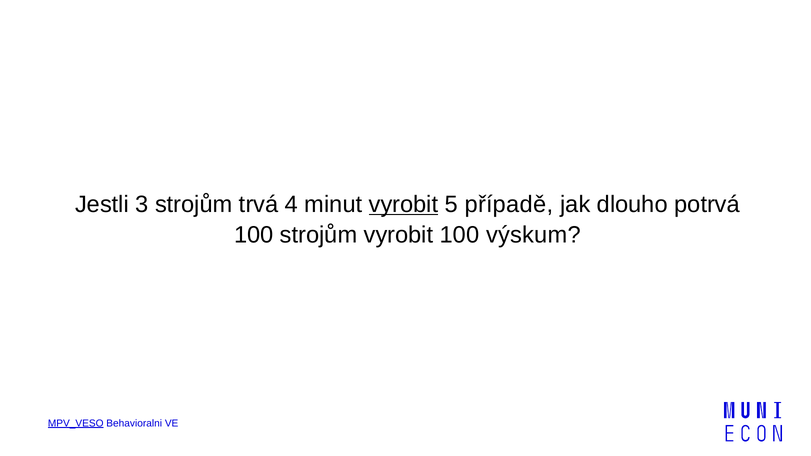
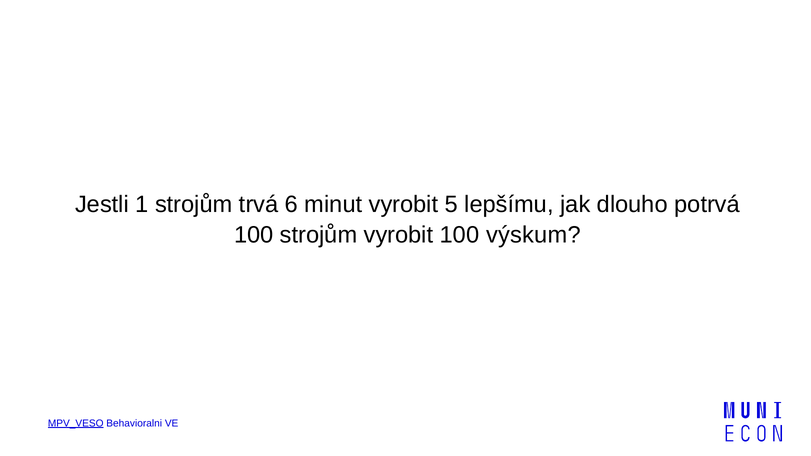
3: 3 -> 1 (142, 204)
4: 4 -> 6 (291, 204)
vyrobit underline: present -> none (403, 204)
případě: případě -> lepšímu (509, 204)
